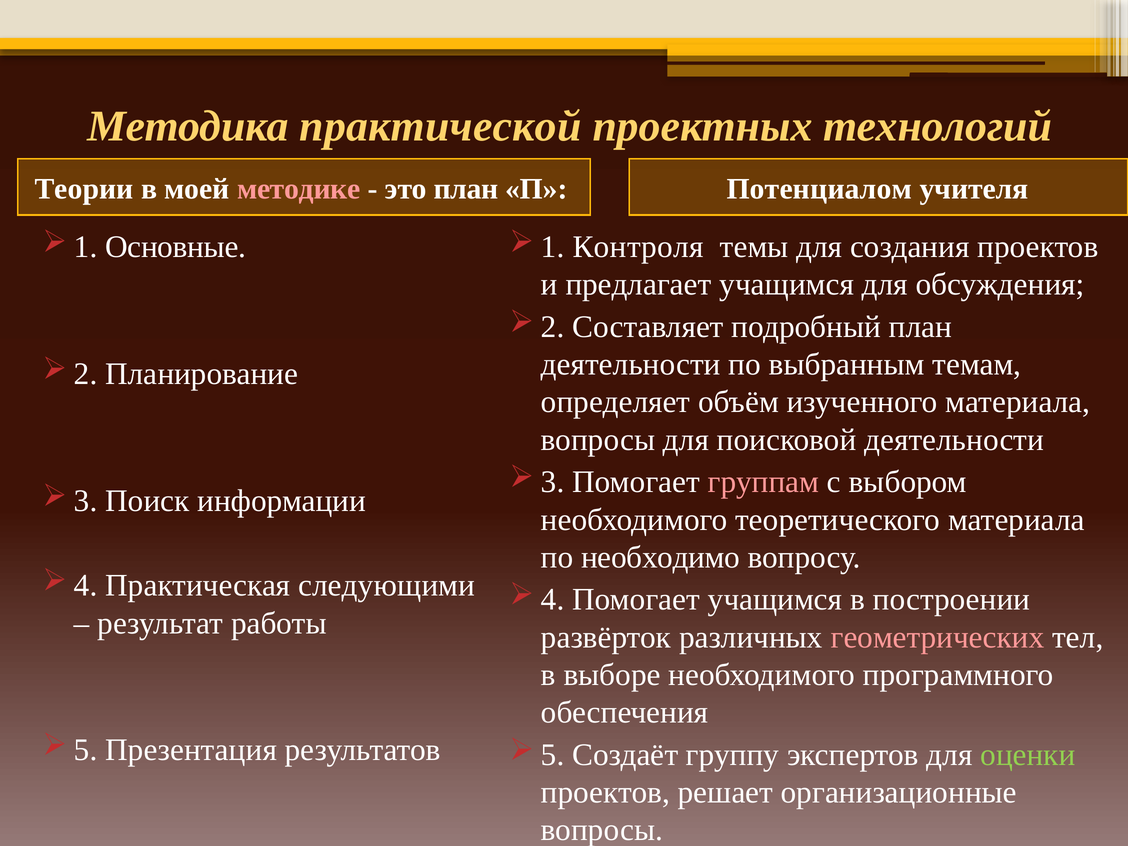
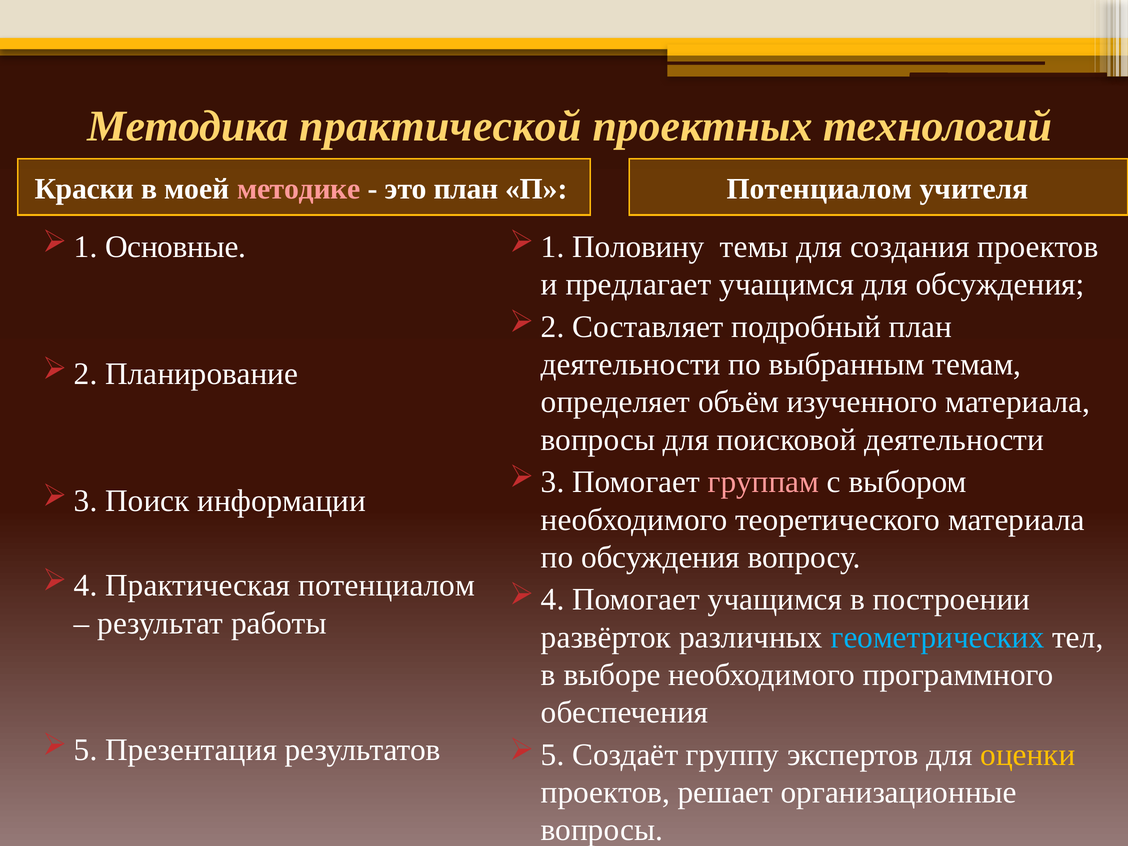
Теории: Теории -> Краски (84, 189)
Контроля: Контроля -> Половину (638, 247)
по необходимо: необходимо -> обсуждения (660, 557)
Практическая следующими: следующими -> потенциалом (387, 586)
геометрических colour: pink -> light blue (938, 637)
оценки colour: light green -> yellow (1028, 755)
